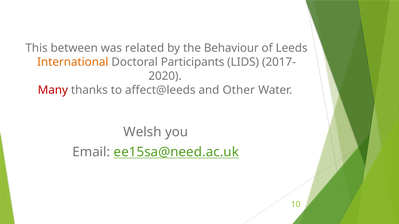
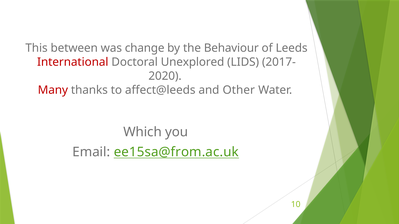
related: related -> change (145, 48)
International colour: orange -> red (73, 62)
Participants: Participants -> Unexplored (193, 62)
Welsh: Welsh -> Which (143, 132)
ee15sa@need.ac.uk: ee15sa@need.ac.uk -> ee15sa@from.ac.uk (176, 152)
